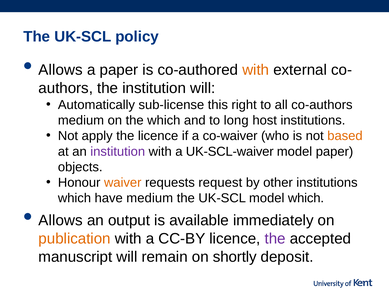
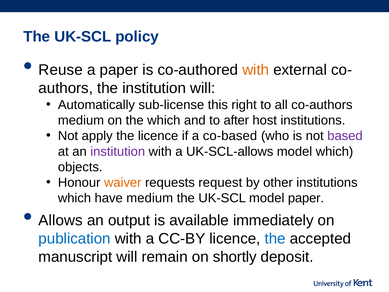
Allows: Allows -> Reuse (61, 70)
long: long -> after (236, 120)
co-waiver: co-waiver -> co-based (230, 136)
based colour: orange -> purple (345, 136)
UK-SCL-waiver: UK-SCL-waiver -> UK-SCL-allows (230, 151)
model paper: paper -> which (335, 151)
model which: which -> paper (306, 198)
publication colour: orange -> blue (75, 238)
the colour: purple -> blue (275, 238)
